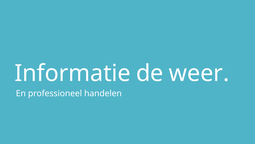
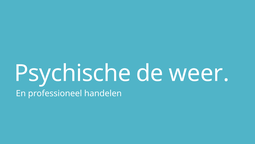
Informatie: Informatie -> Psychische (73, 73)
